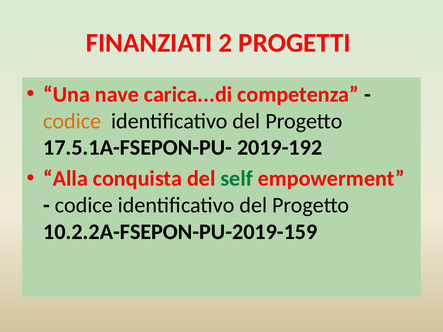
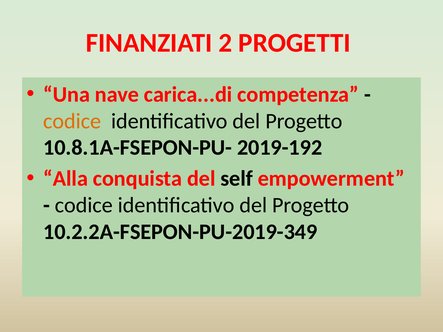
17.5.1A-FSEPON-PU-: 17.5.1A-FSEPON-PU- -> 10.8.1A-FSEPON-PU- (138, 148)
self colour: green -> black (237, 179)
10.2.2A-FSEPON-PU-2019-159: 10.2.2A-FSEPON-PU-2019-159 -> 10.2.2A-FSEPON-PU-2019-349 (180, 232)
